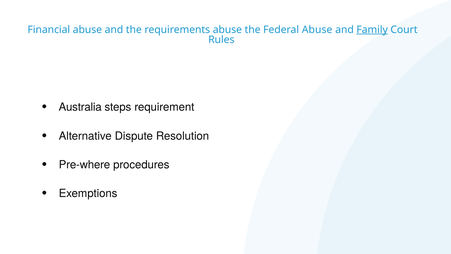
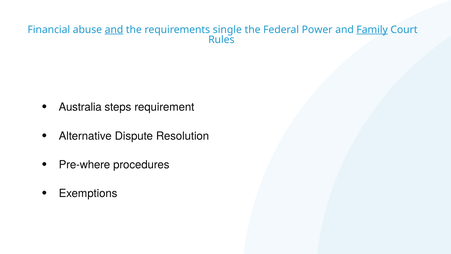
and underline: none -> present (114, 30)
requirements abuse: abuse -> single (227, 30)
Federal Abuse: Abuse -> Power (317, 30)
